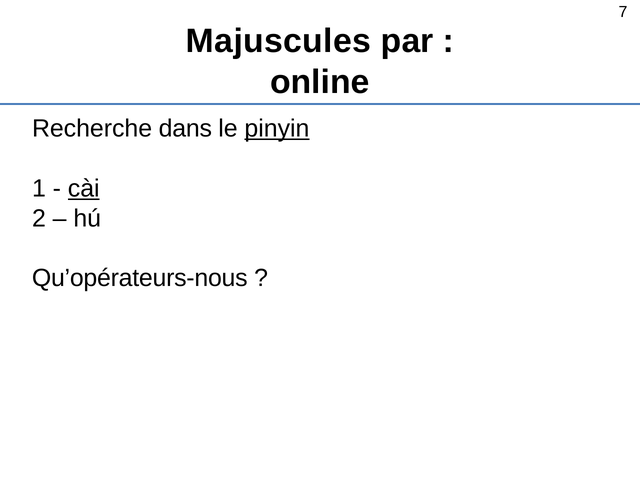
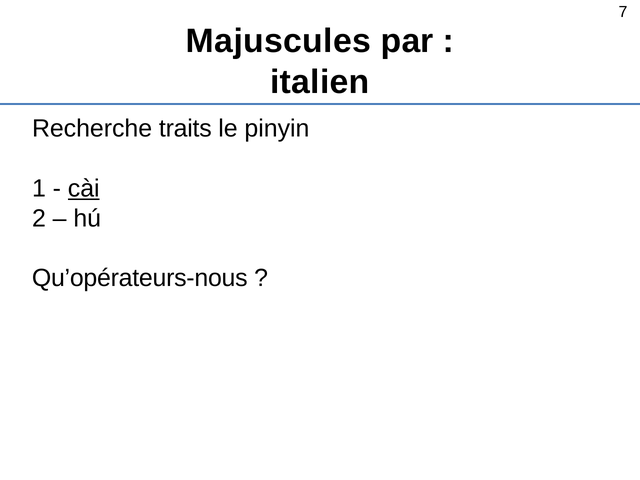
online: online -> italien (320, 82)
dans: dans -> traits (185, 129)
pinyin underline: present -> none (277, 129)
